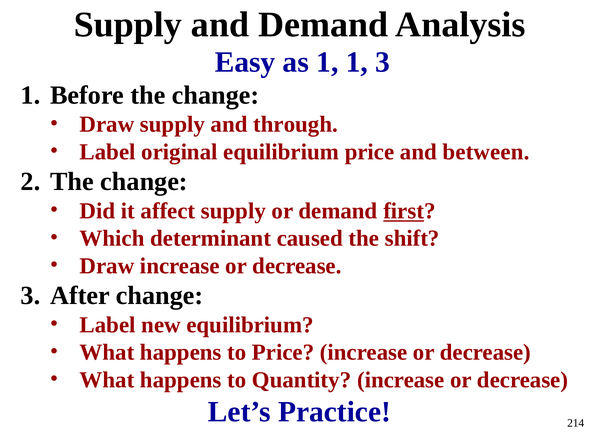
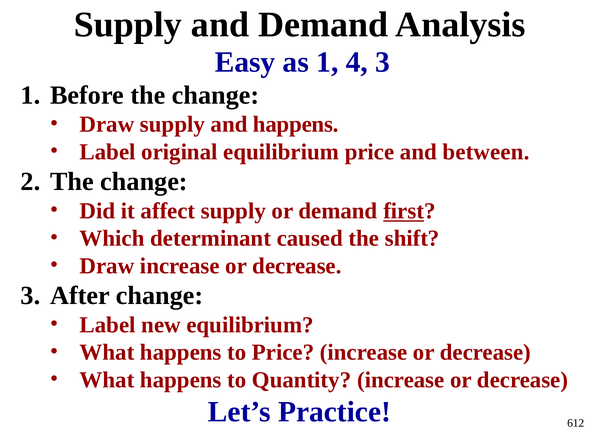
1 1: 1 -> 4 (357, 62)
and through: through -> happens (296, 125)
214: 214 -> 612 (576, 424)
